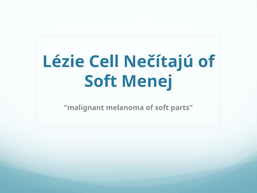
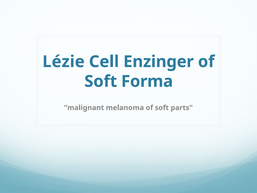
Nečítajú: Nečítajú -> Enzinger (159, 62)
Menej: Menej -> Forma (147, 81)
